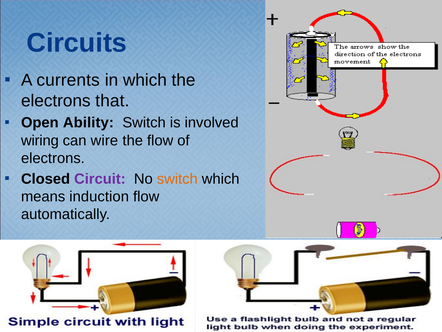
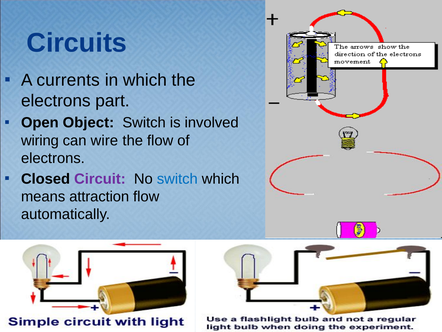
that: that -> part (112, 101)
Ability: Ability -> Object (88, 123)
switch colour: orange -> blue (177, 179)
induction: induction -> attraction (99, 196)
